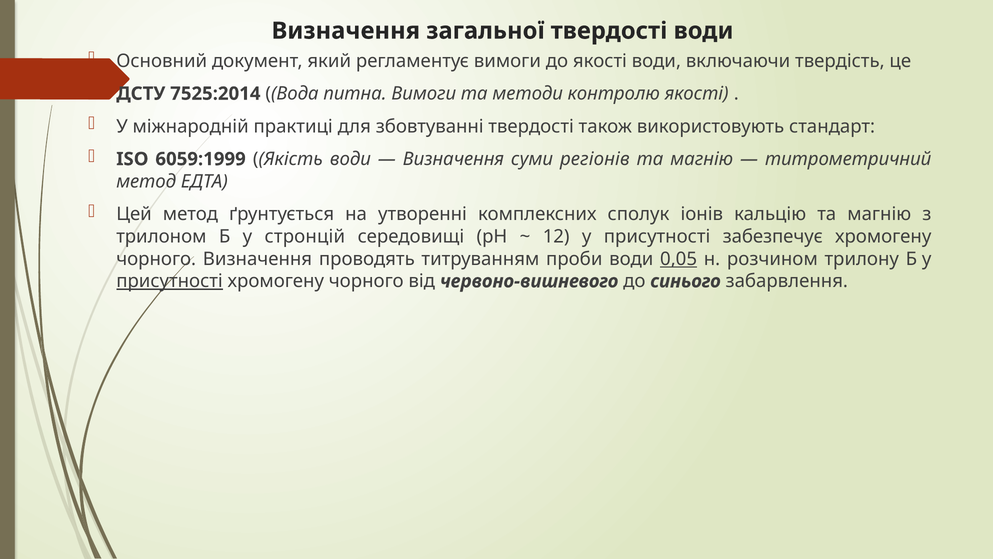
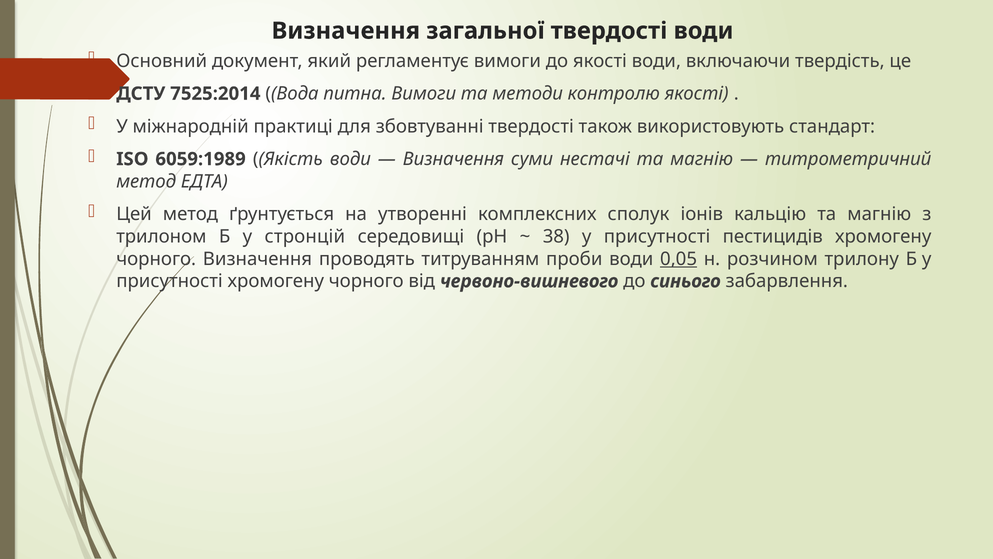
6059:1999: 6059:1999 -> 6059:1989 (201, 159)
регіонів: регіонів -> нестачі (595, 159)
12: 12 -> 38 (556, 236)
забезпечує: забезпечує -> пестицидів (773, 236)
присутності underline: present -> none (170, 281)
